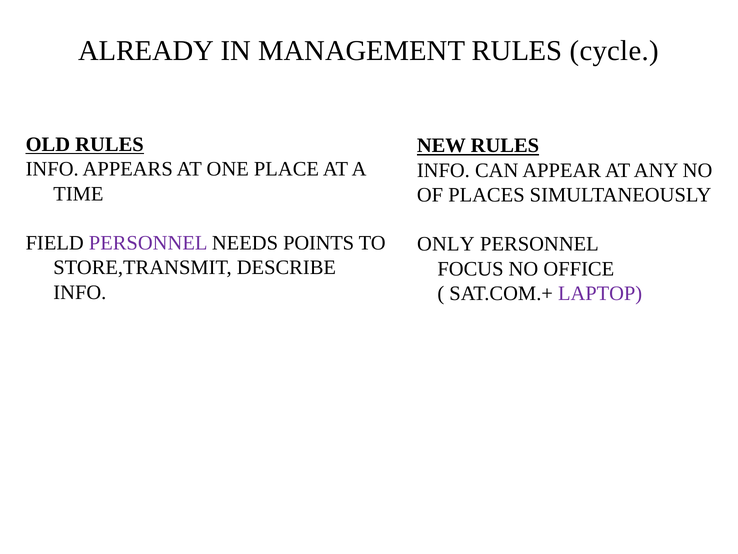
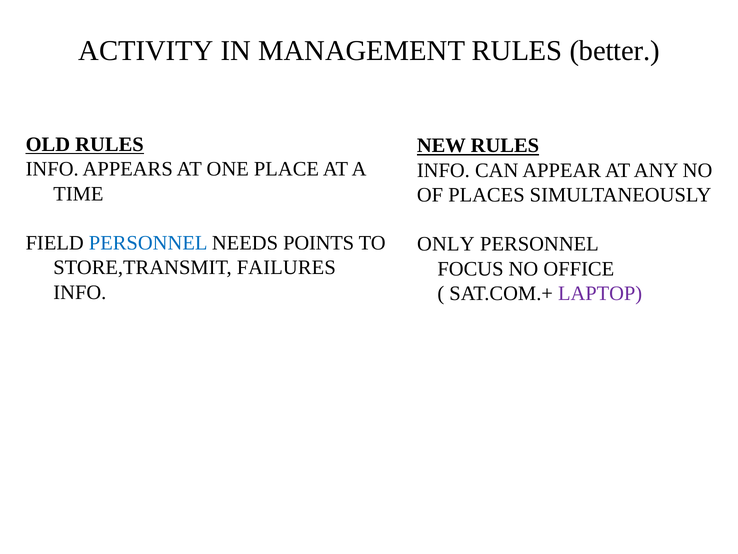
ALREADY: ALREADY -> ACTIVITY (146, 51)
cycle: cycle -> better (615, 51)
PERSONNEL colour: purple -> blue (148, 243)
DESCRIBE: DESCRIBE -> FAILURES (286, 267)
